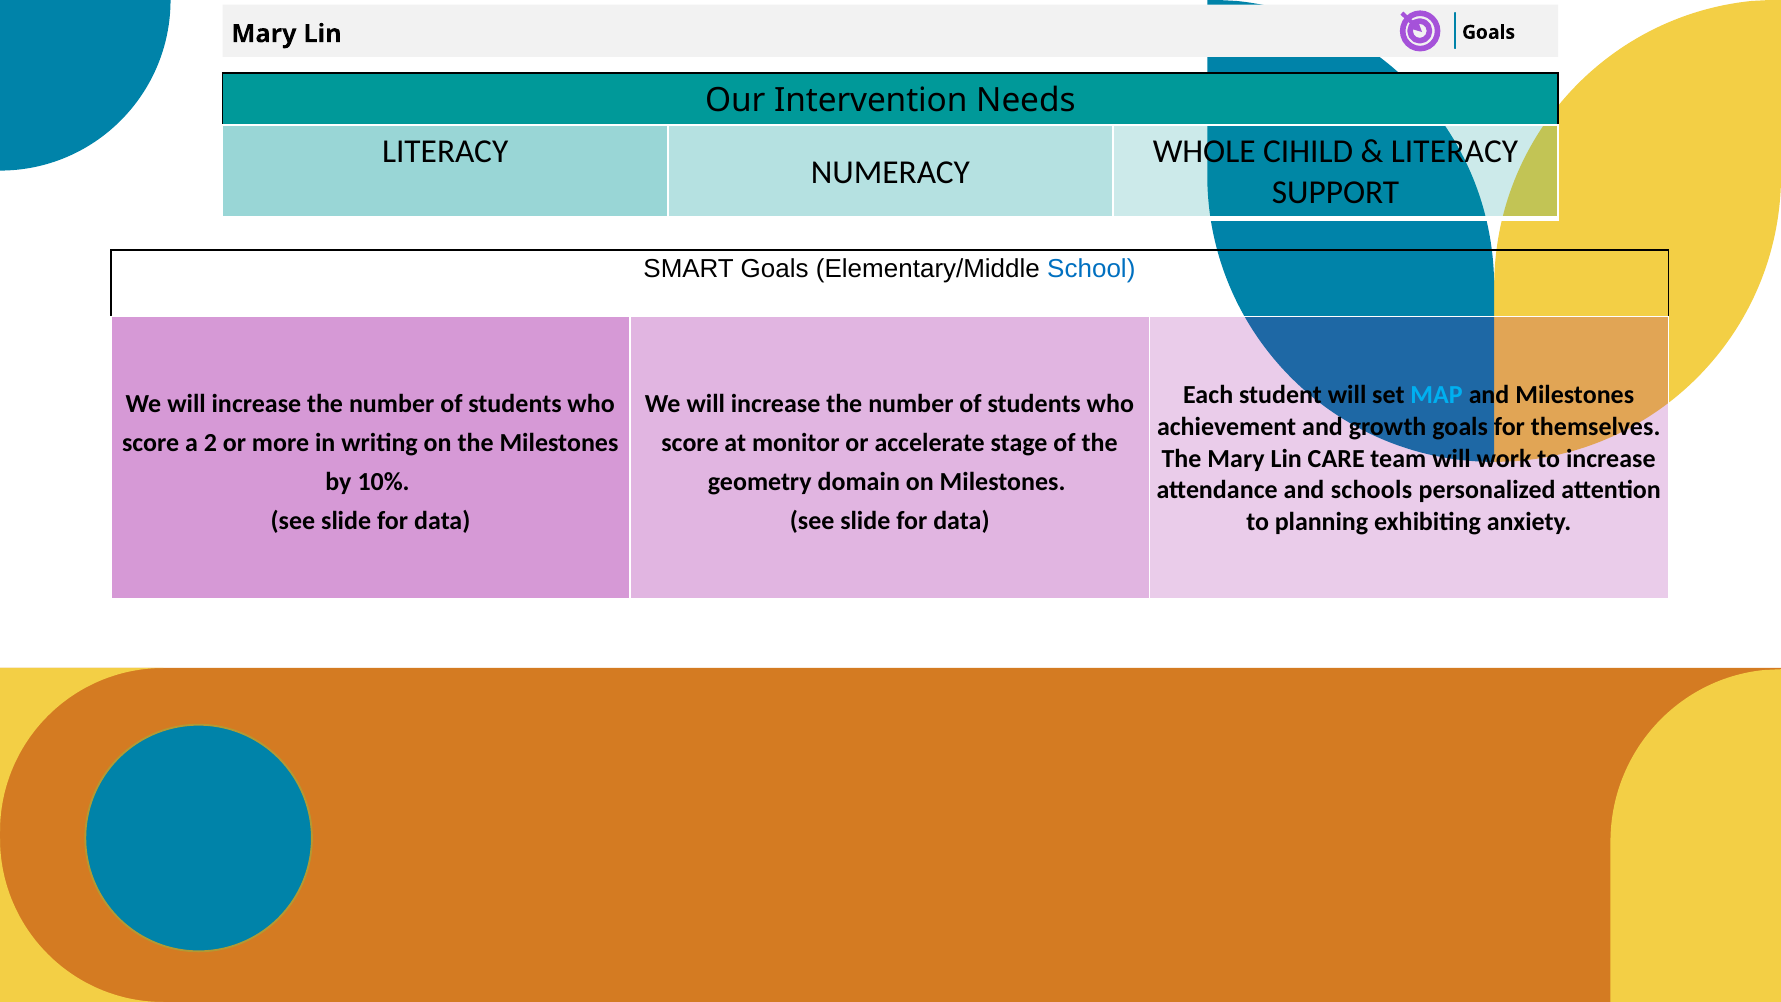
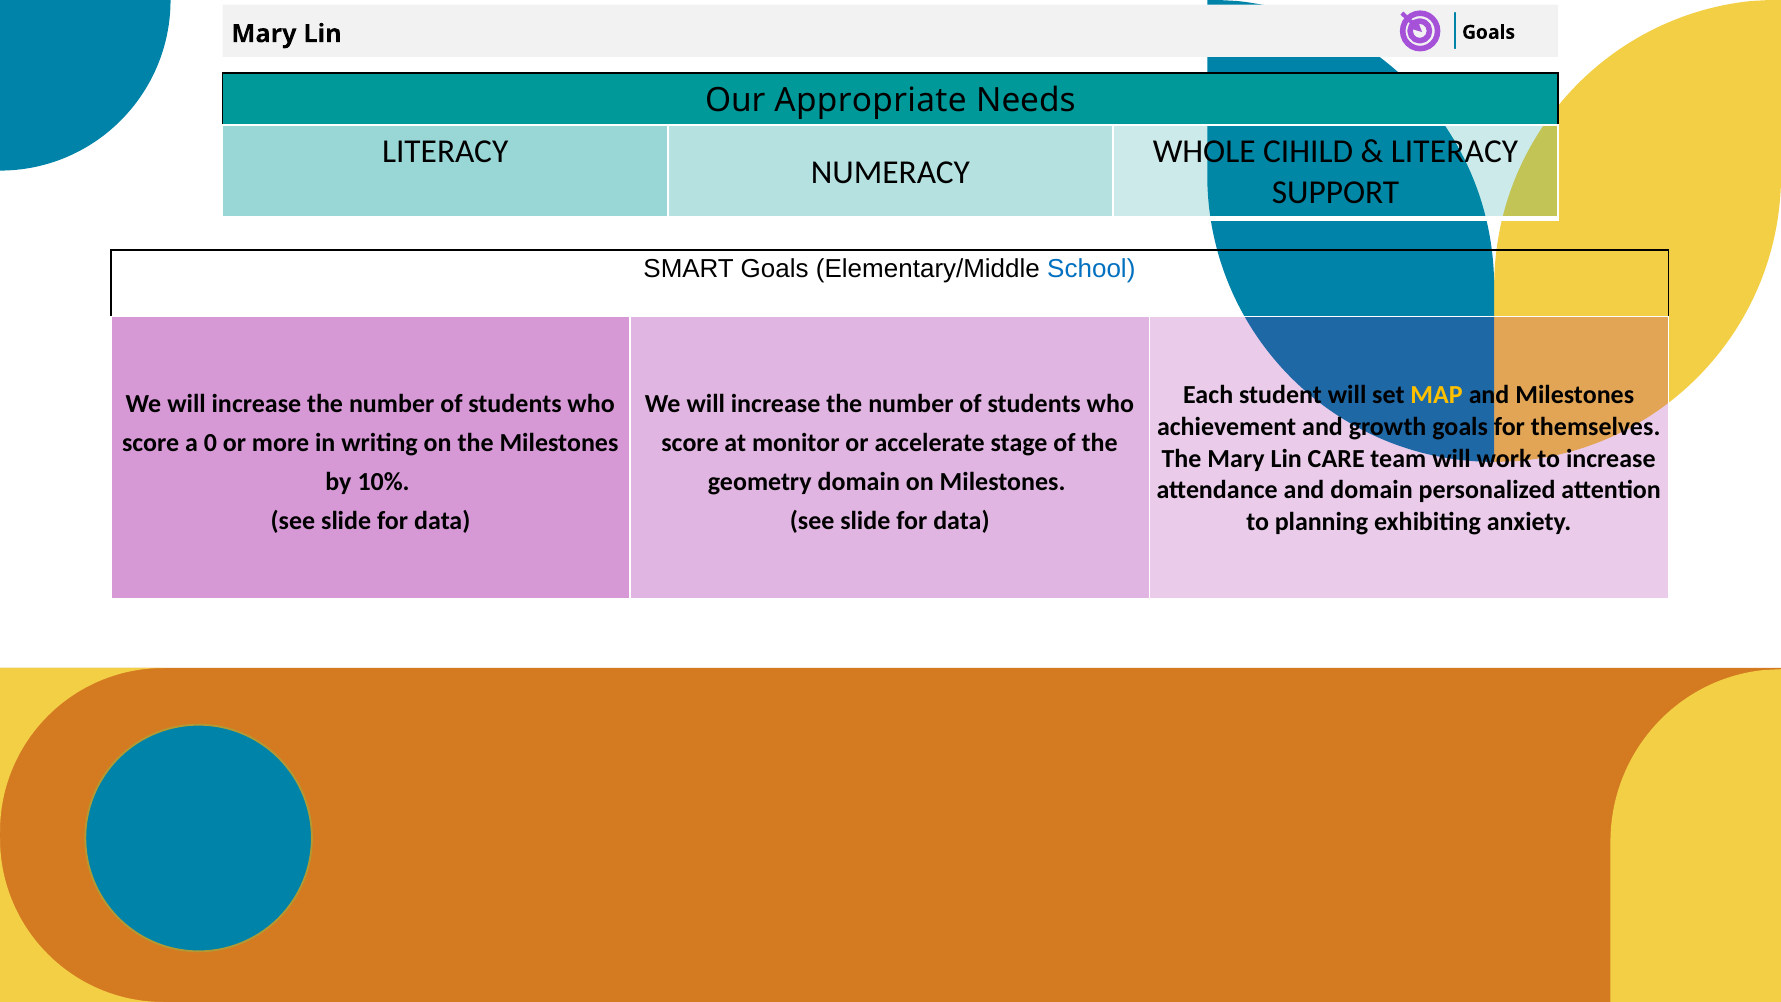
Intervention: Intervention -> Appropriate (871, 101)
MAP colour: light blue -> yellow (1437, 395)
2: 2 -> 0 (210, 443)
and schools: schools -> domain (1372, 490)
